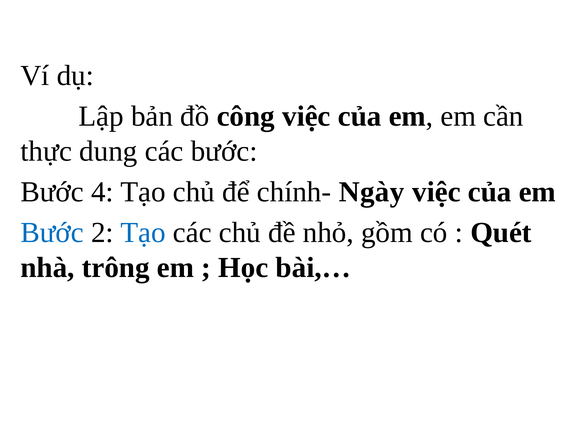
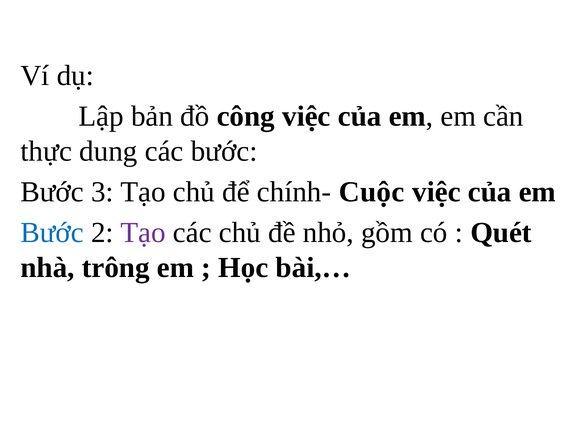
4: 4 -> 3 (102, 192)
Ngày: Ngày -> Cuộc (372, 192)
Tạo colour: blue -> purple (143, 233)
